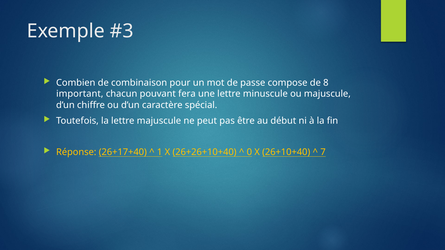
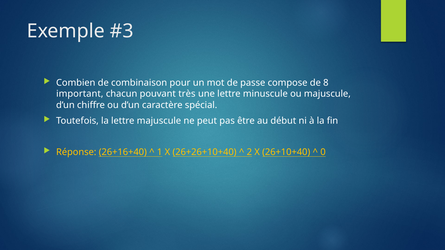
fera: fera -> très (187, 94)
26+17+40: 26+17+40 -> 26+16+40 (123, 152)
0: 0 -> 2 (249, 152)
7: 7 -> 0 (323, 152)
